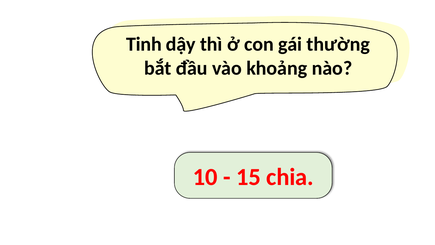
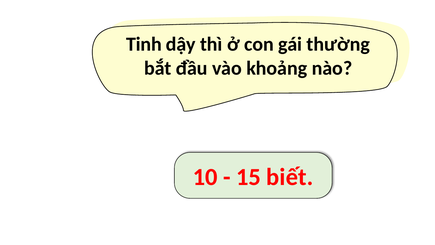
chia: chia -> biết (290, 177)
